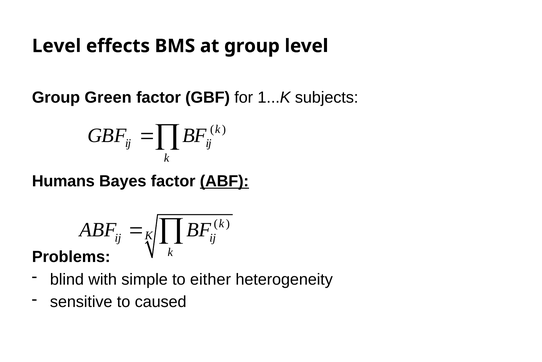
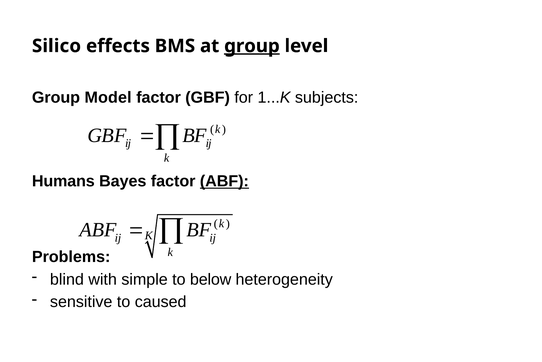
Level: Level -> Silico (56, 46)
group underline: none -> present (252, 46)
Green: Green -> Model (108, 97)
either: either -> below (211, 279)
